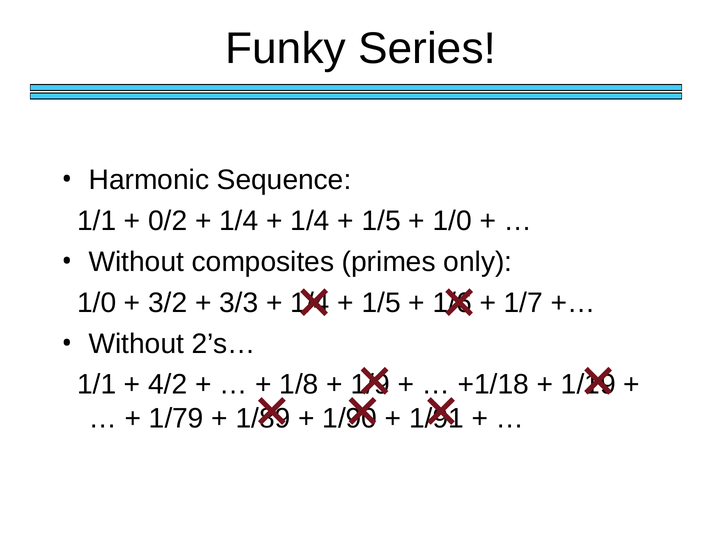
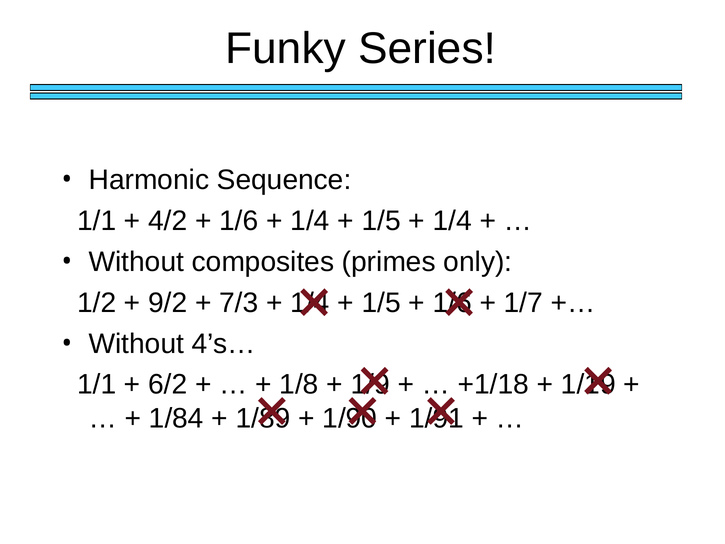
0/2: 0/2 -> 4/2 (168, 221)
1/4: 1/4 -> 1/6 (239, 221)
1/0: 1/0 -> 1/4 (452, 221)
1/0: 1/0 -> 1/2 (97, 303)
3/2: 3/2 -> 9/2 (168, 303)
3/3: 3/3 -> 7/3 (239, 303)
2’s…: 2’s… -> 4’s… (224, 344)
4/2: 4/2 -> 6/2 (168, 385)
1/79: 1/79 -> 1/84 (176, 418)
